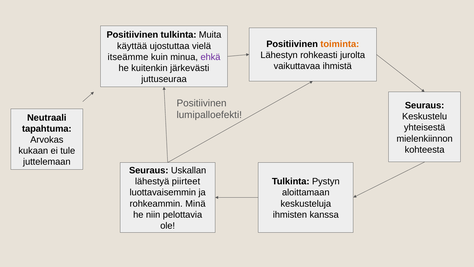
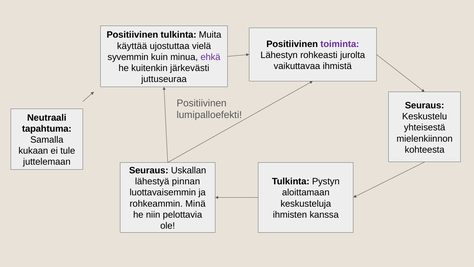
toiminta colour: orange -> purple (340, 44)
itseämme: itseämme -> syvemmin (128, 57)
Arvokas: Arvokas -> Samalla (47, 140)
piirteet: piirteet -> pinnan (186, 181)
